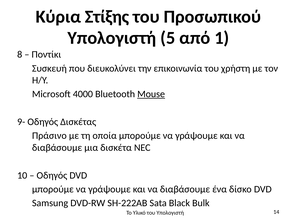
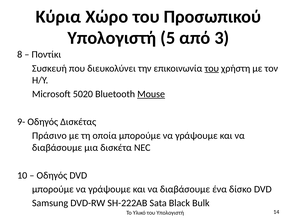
Στίξης: Στίξης -> Χώρο (107, 17)
1: 1 -> 3 (222, 38)
του underline: none -> present (212, 68)
4000: 4000 -> 5020 (83, 94)
